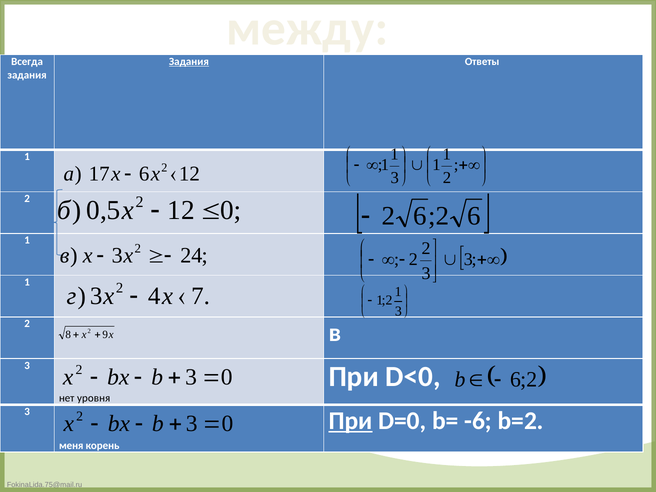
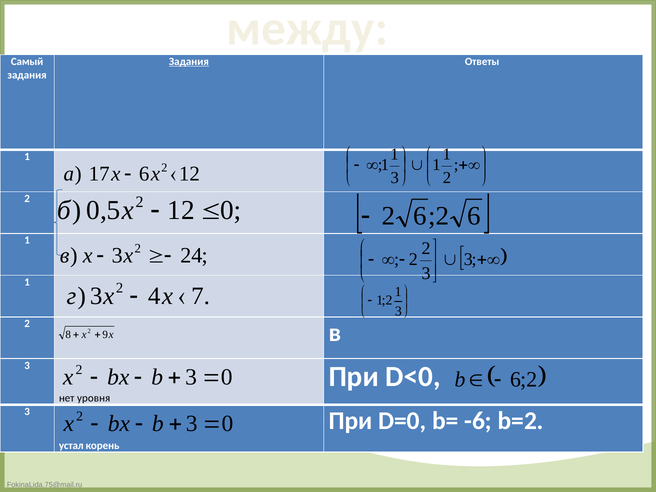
Всегда: Всегда -> Самый (27, 62)
При underline: present -> none (351, 421)
меня: меня -> устал (71, 446)
